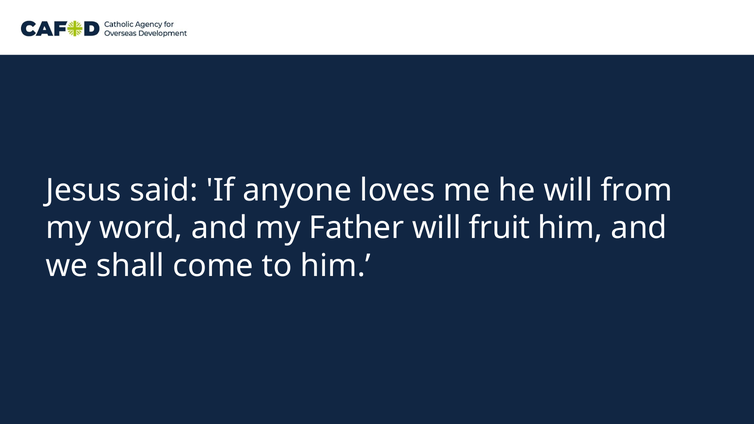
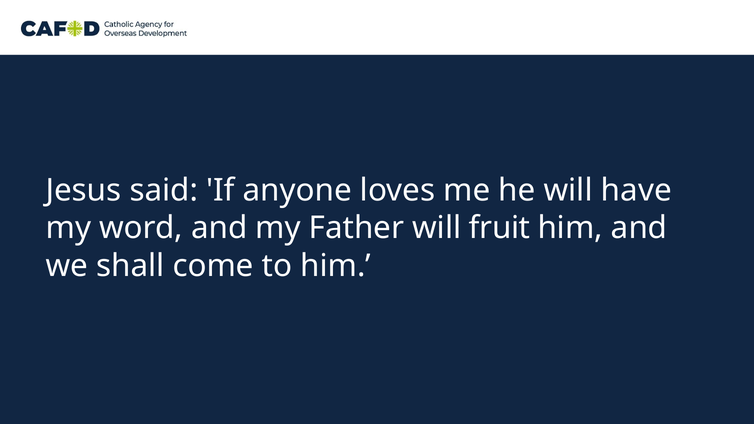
from: from -> have (636, 190)
